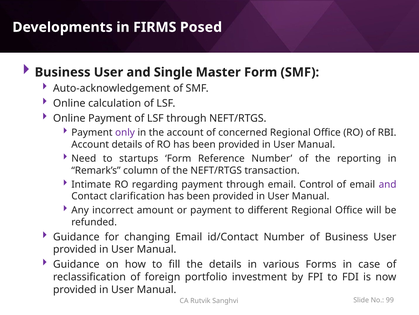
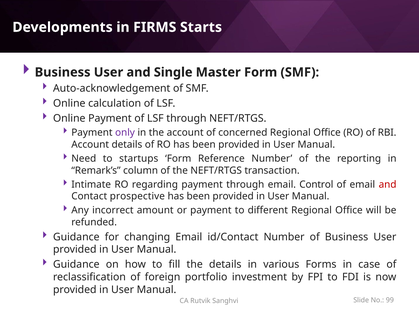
Posed: Posed -> Starts (201, 27)
and colour: purple -> red (388, 184)
clarification: clarification -> prospective (137, 196)
